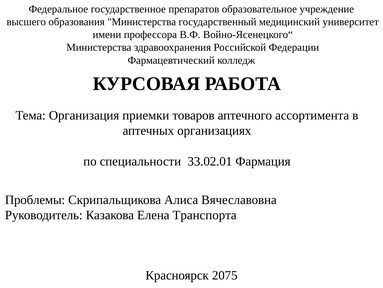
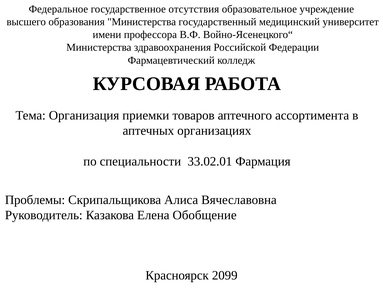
препаратов: препаратов -> отсутствия (194, 9)
Транспорта: Транспорта -> Обобщение (205, 215)
2075: 2075 -> 2099 (225, 275)
